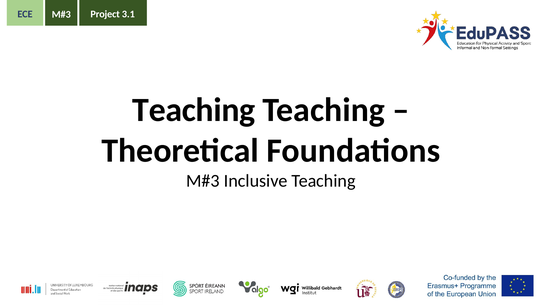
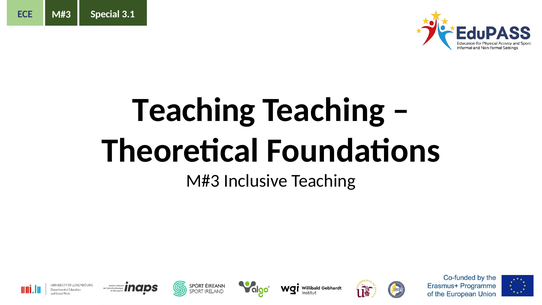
Project: Project -> Special (105, 14)
